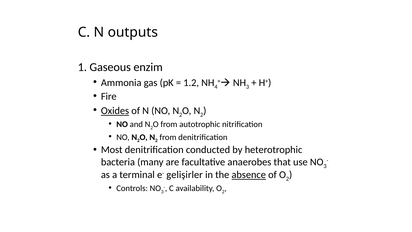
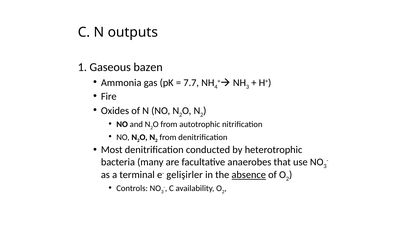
enzim: enzim -> bazen (148, 67)
1.2: 1.2 -> 7.7 (191, 83)
Oxides underline: present -> none (115, 111)
